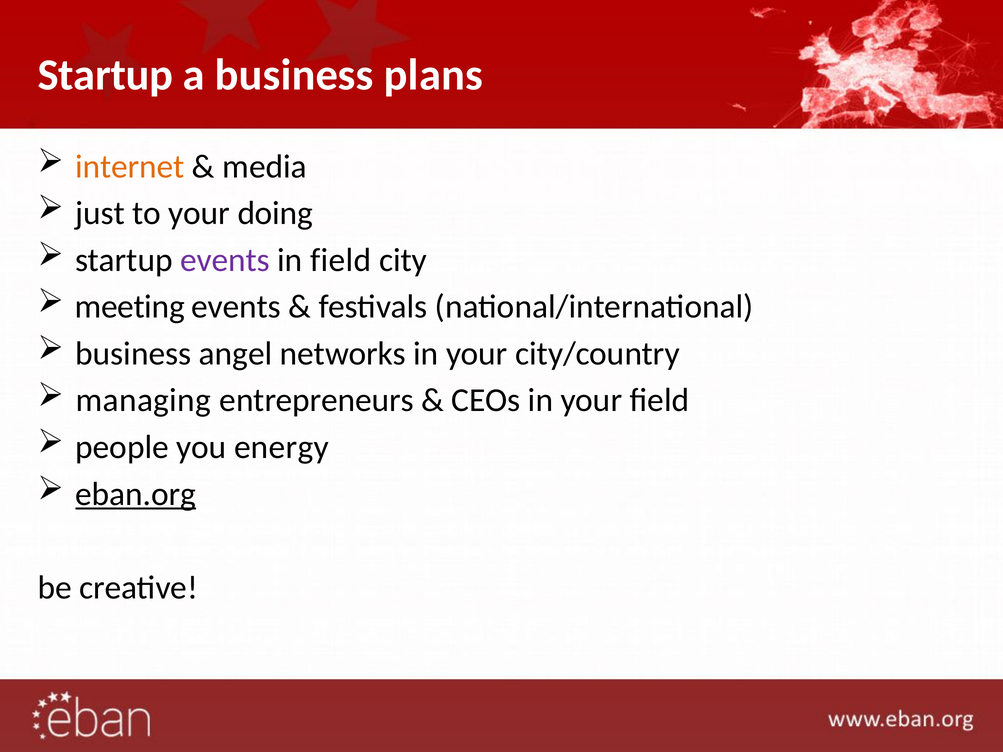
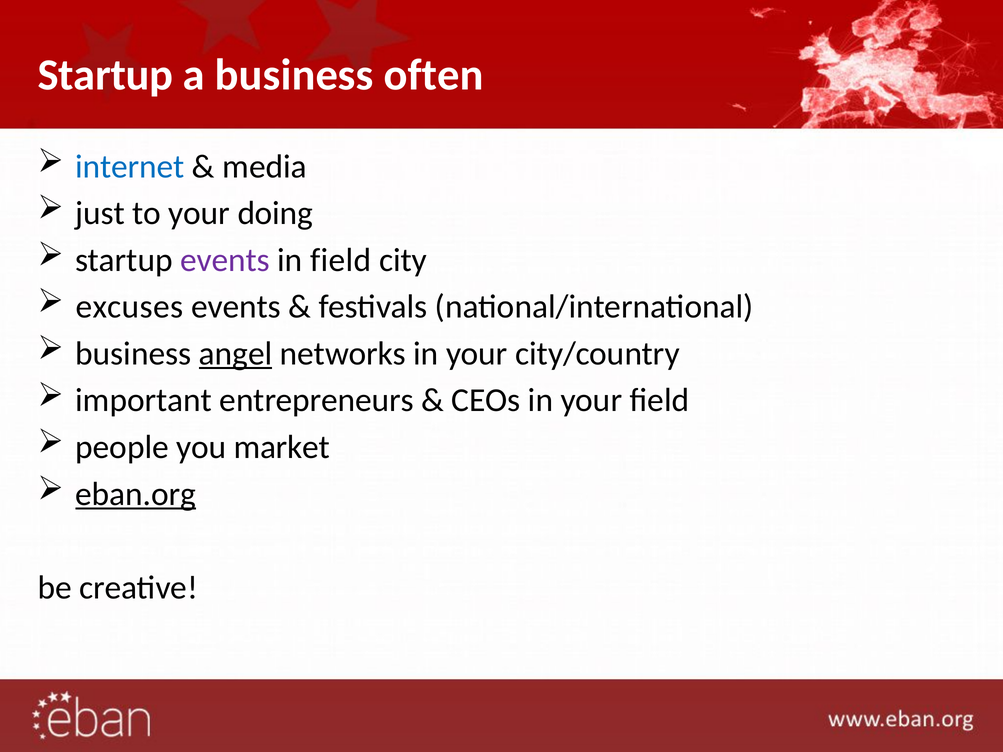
plans: plans -> often (434, 75)
internet colour: orange -> blue (130, 167)
meeting: meeting -> excuses (129, 307)
angel underline: none -> present (236, 354)
managing: managing -> important (144, 401)
energy: energy -> market (282, 447)
